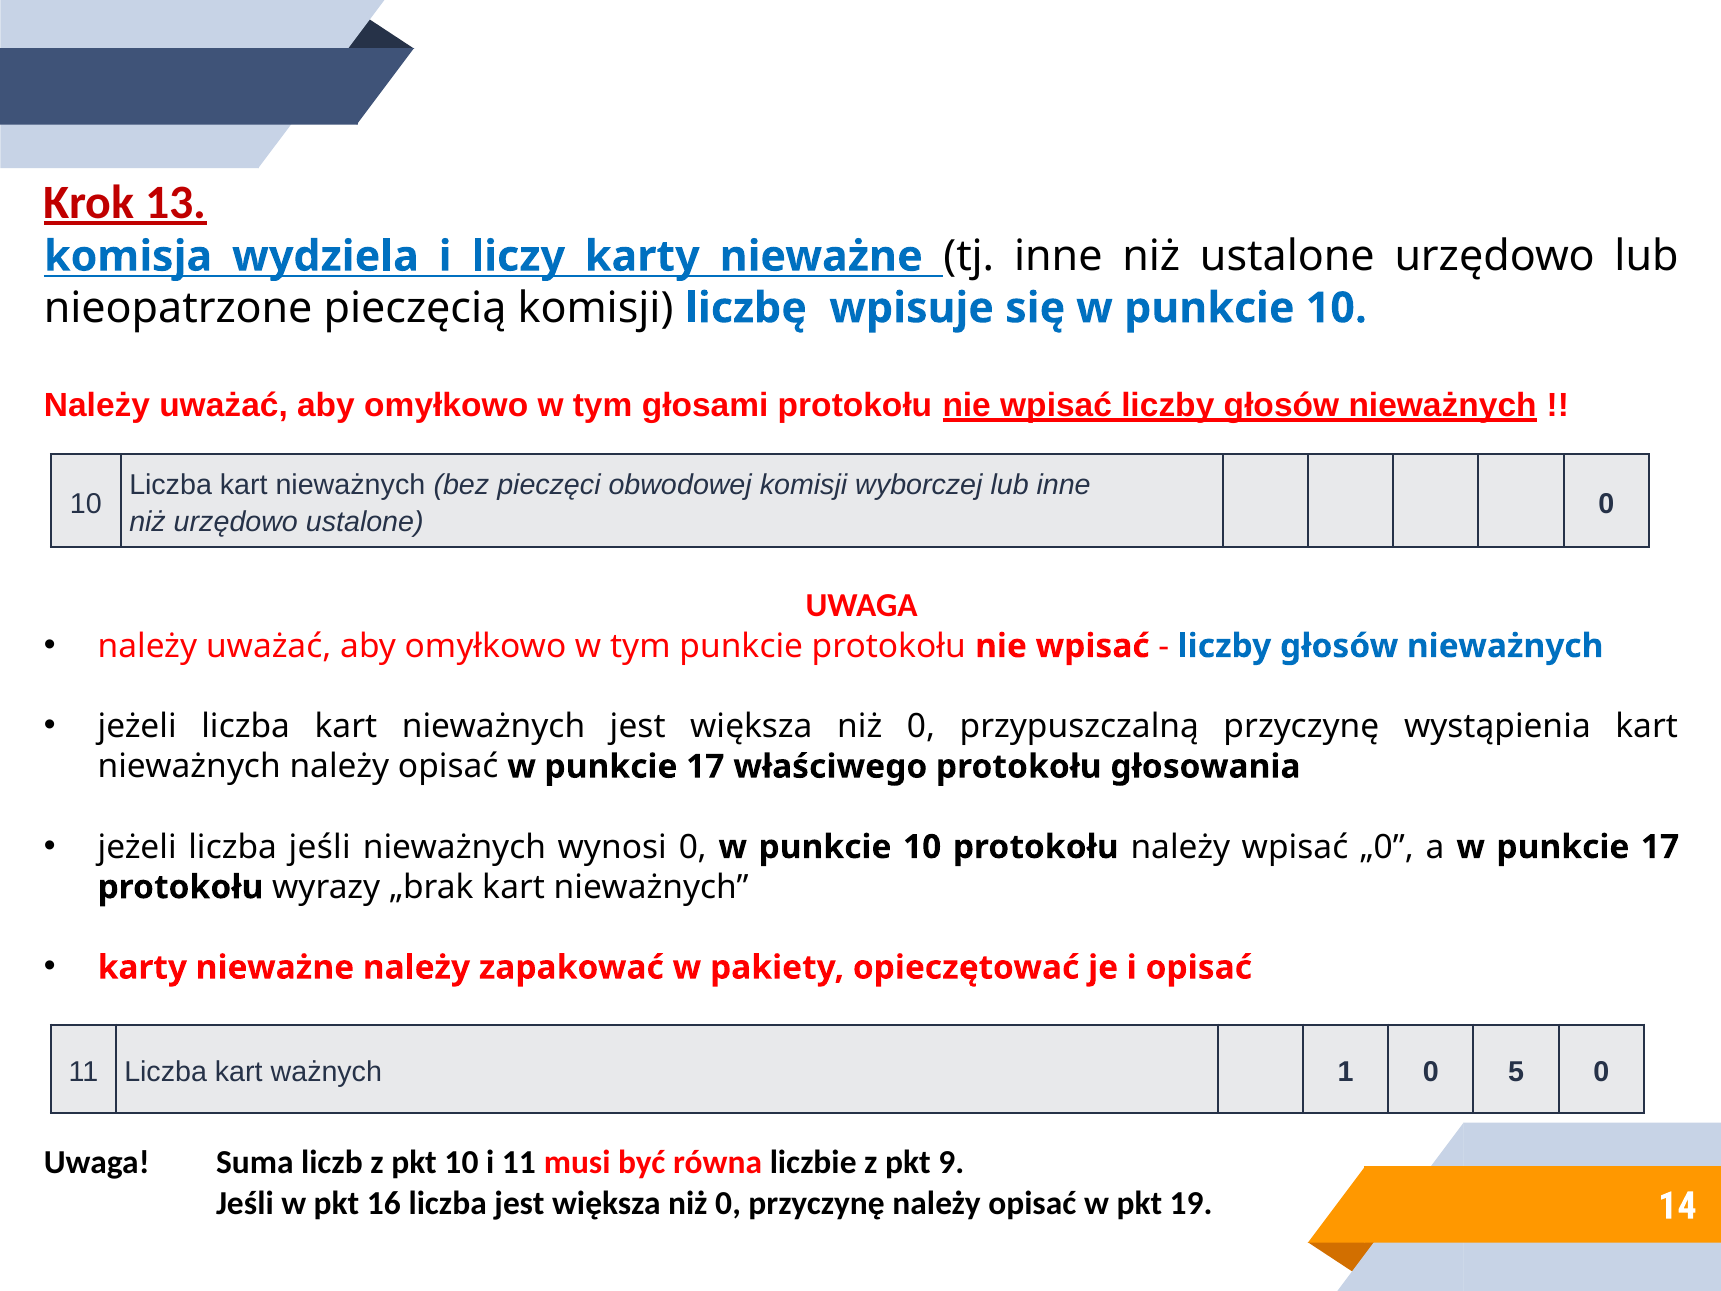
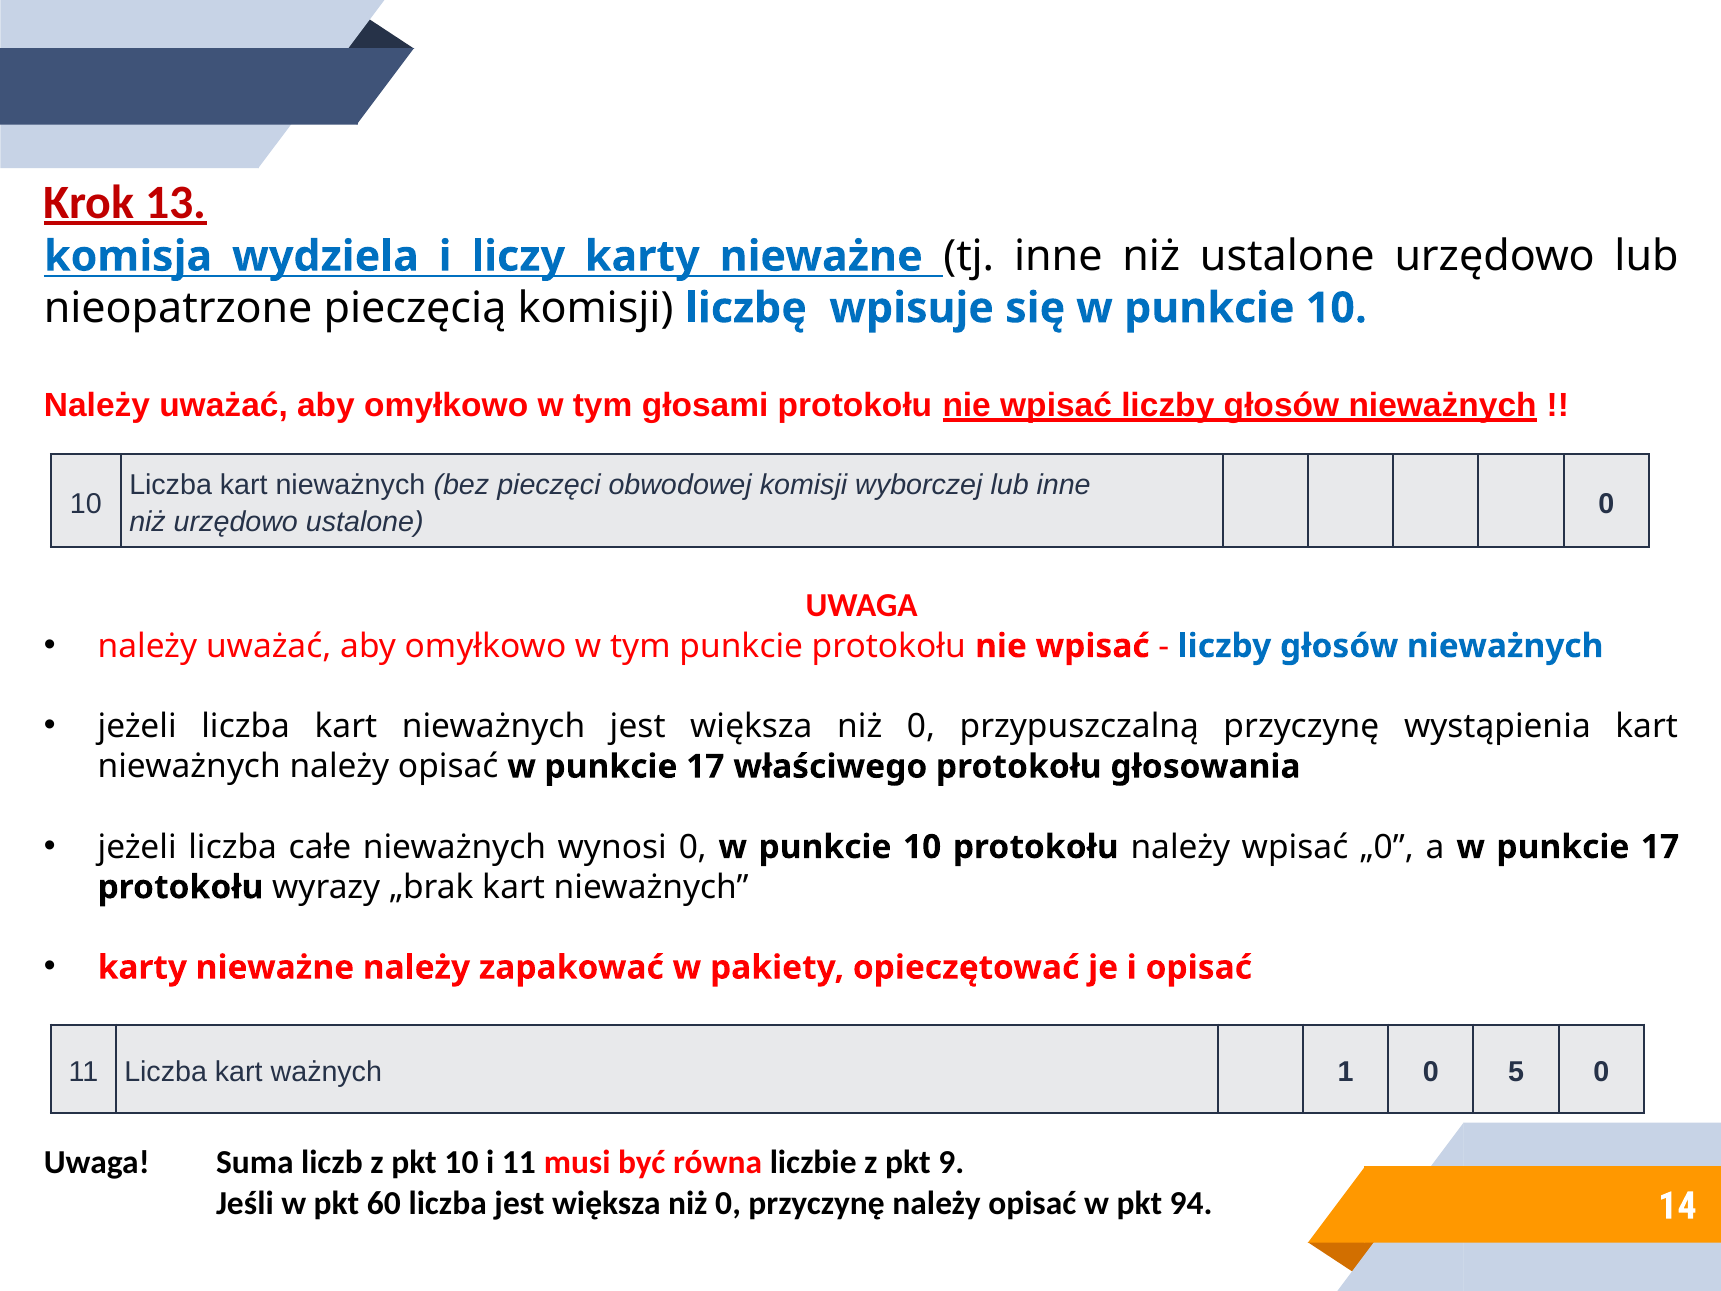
liczba jeśli: jeśli -> całe (320, 847)
16: 16 -> 60 (384, 1203)
19: 19 -> 94 (1191, 1203)
